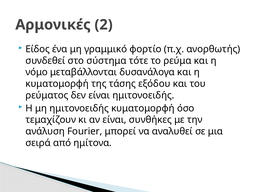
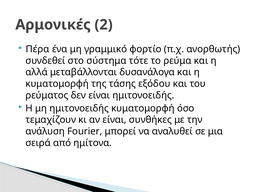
Είδος: Είδος -> Πέρα (38, 49)
νόμο: νόμο -> αλλά (37, 72)
